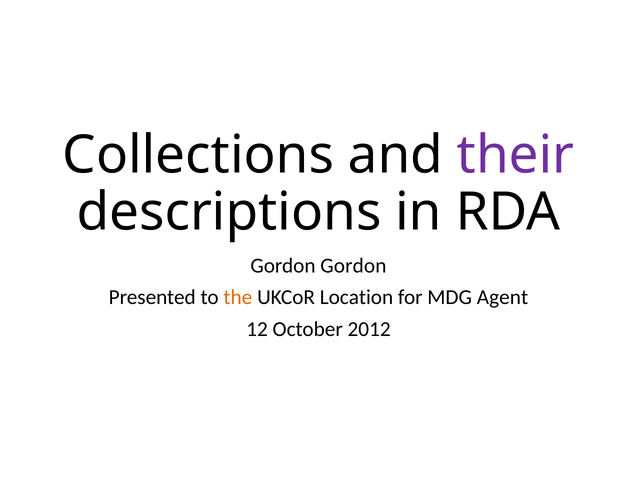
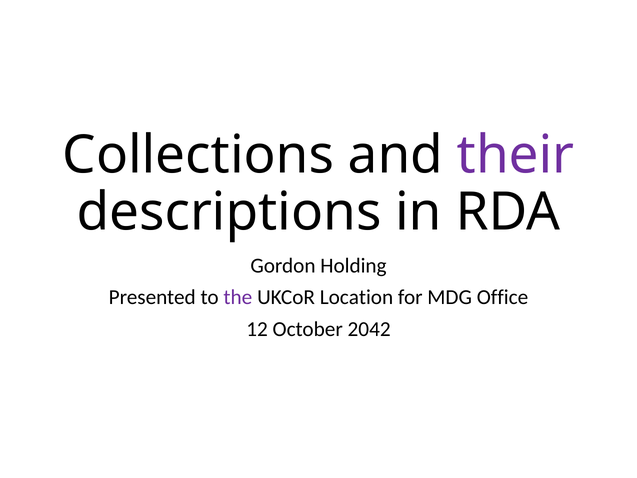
Gordon Gordon: Gordon -> Holding (353, 265)
the colour: orange -> purple (238, 297)
Agent: Agent -> Office (503, 297)
2012: 2012 -> 2042 (369, 329)
